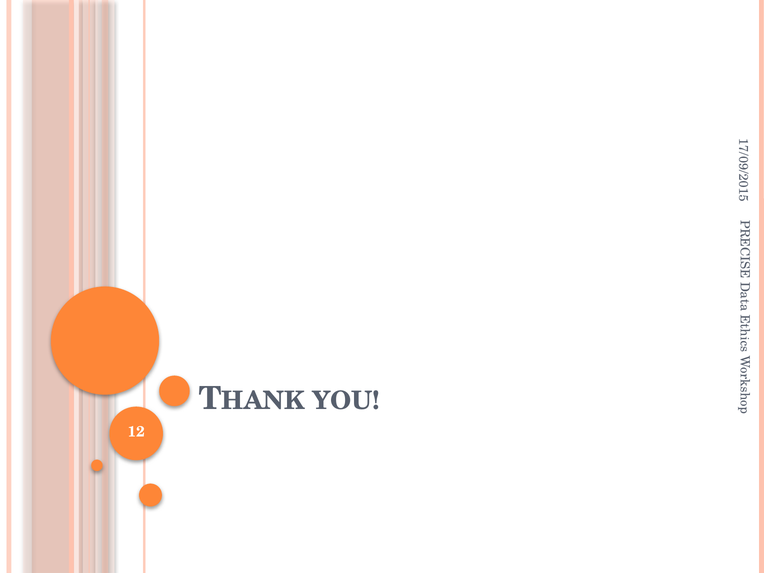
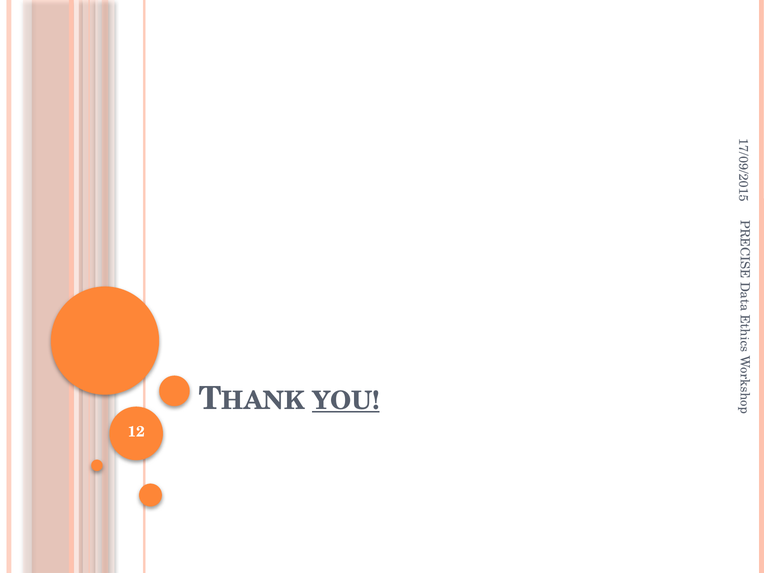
YOU underline: none -> present (346, 401)
